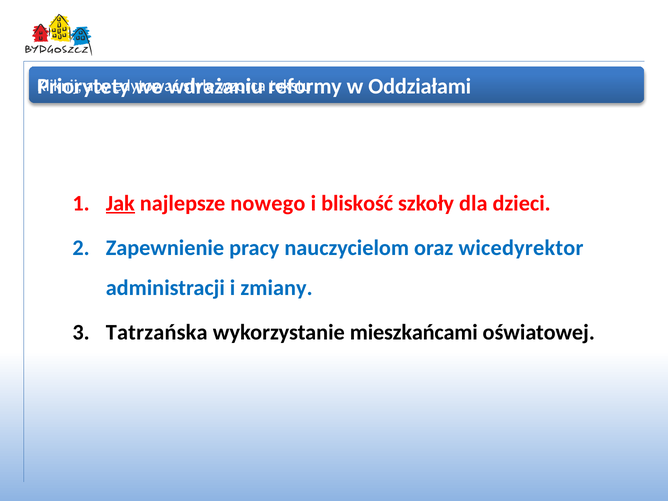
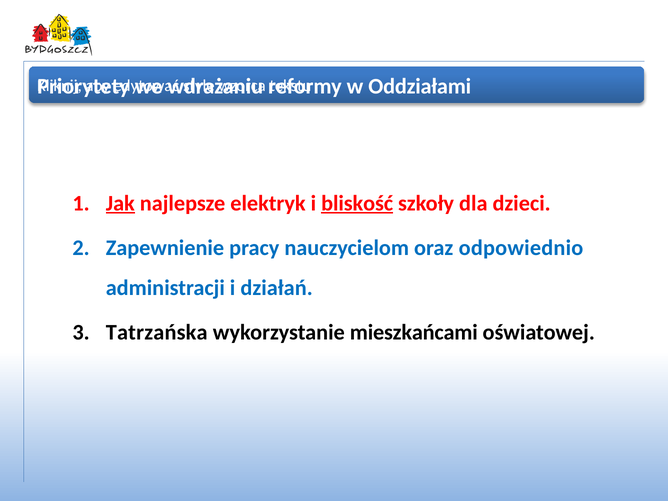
nowego: nowego -> elektryk (268, 203)
bliskość underline: none -> present (357, 203)
wicedyrektor: wicedyrektor -> odpowiednio (521, 248)
zmiany: zmiany -> działań (277, 288)
